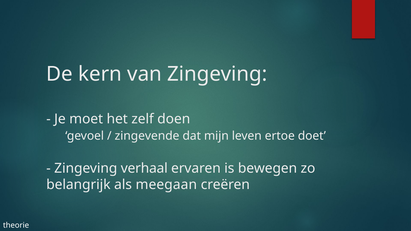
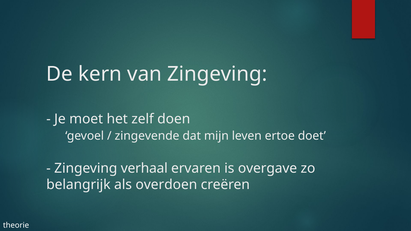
bewegen: bewegen -> overgave (268, 168)
meegaan: meegaan -> overdoen (166, 185)
